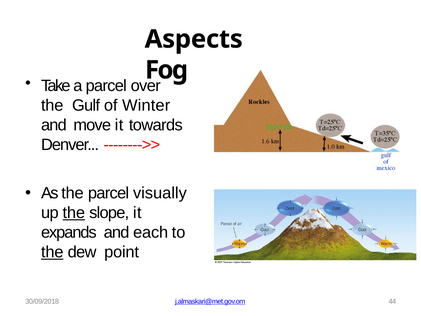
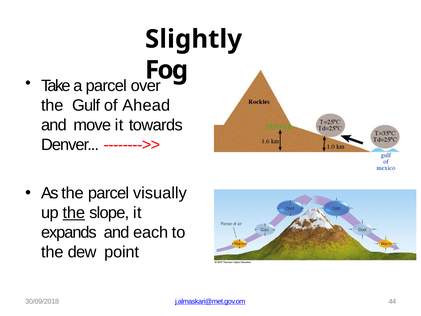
Aspects: Aspects -> Slightly (194, 39)
Winter: Winter -> Ahead (146, 105)
the underline: present -> none (52, 252)
